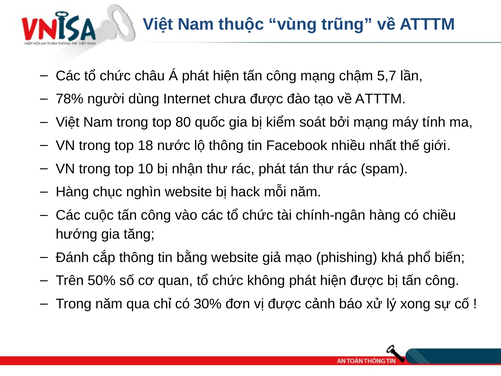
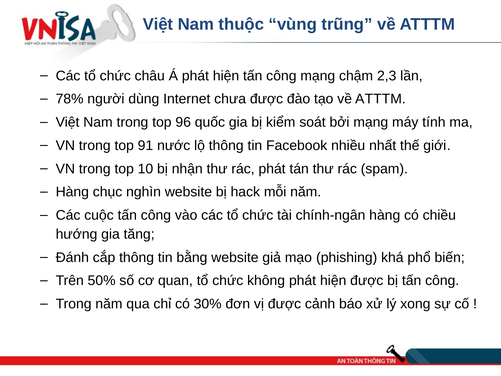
5,7: 5,7 -> 2,3 (387, 76)
80: 80 -> 96 (183, 122)
18: 18 -> 91 (145, 145)
